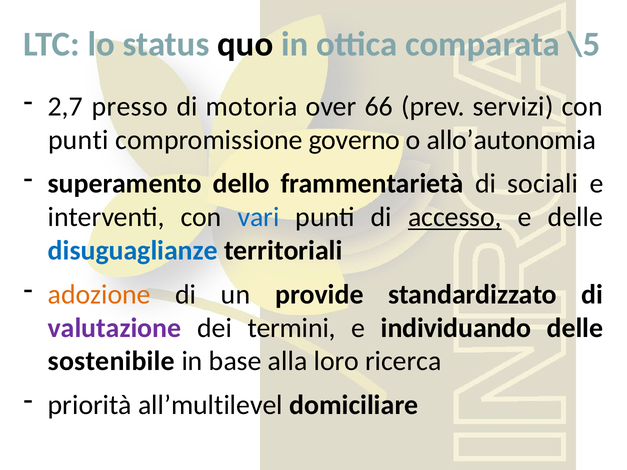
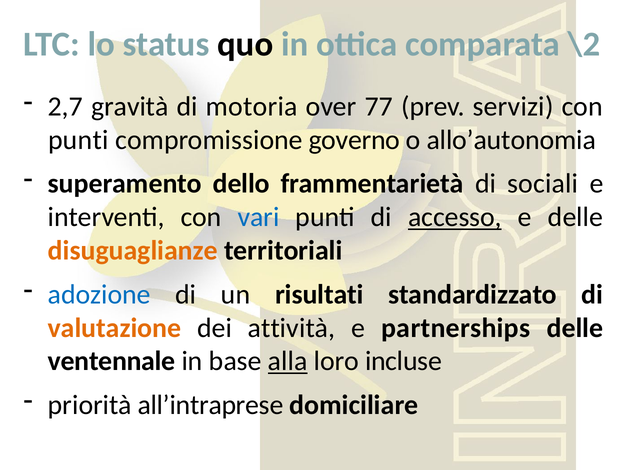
\5: \5 -> \2 (584, 44)
presso: presso -> gravità (130, 106)
66: 66 -> 77 (379, 106)
disuguaglianze colour: blue -> orange (133, 251)
adozione colour: orange -> blue (99, 295)
provide: provide -> risultati (319, 295)
valutazione colour: purple -> orange (115, 328)
termini: termini -> attività (292, 328)
individuando: individuando -> partnerships (456, 328)
sostenibile: sostenibile -> ventennale (112, 361)
alla underline: none -> present (288, 361)
ricerca: ricerca -> incluse (403, 361)
all’multilevel: all’multilevel -> all’intraprese (211, 405)
